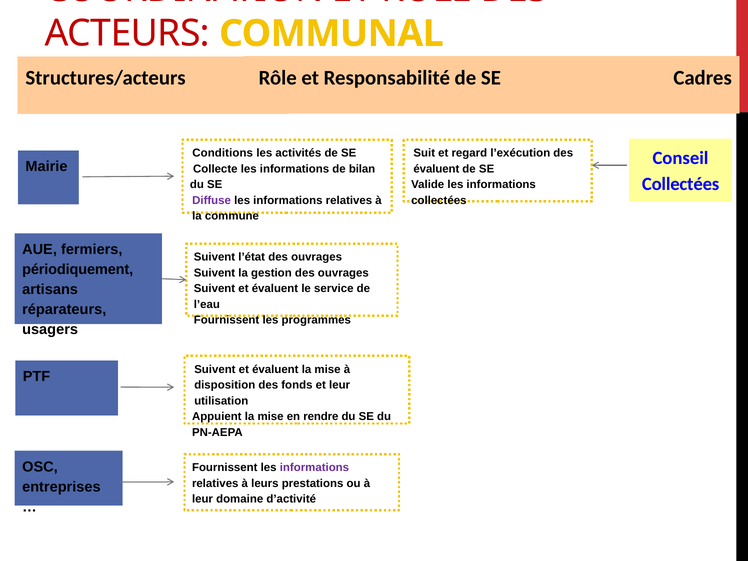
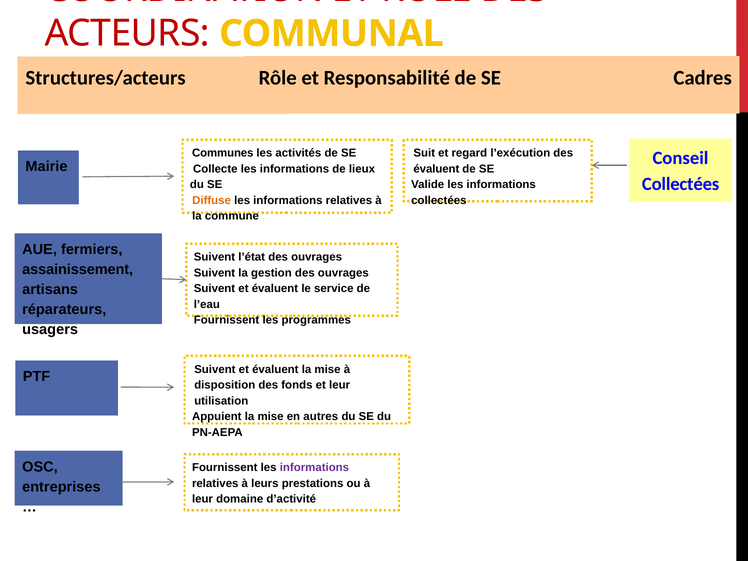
Conditions: Conditions -> Communes (223, 153)
bilan: bilan -> lieux (362, 169)
Diffuse colour: purple -> orange (212, 200)
périodiquement: périodiquement -> assainissement (78, 269)
rendre: rendre -> autres (321, 417)
